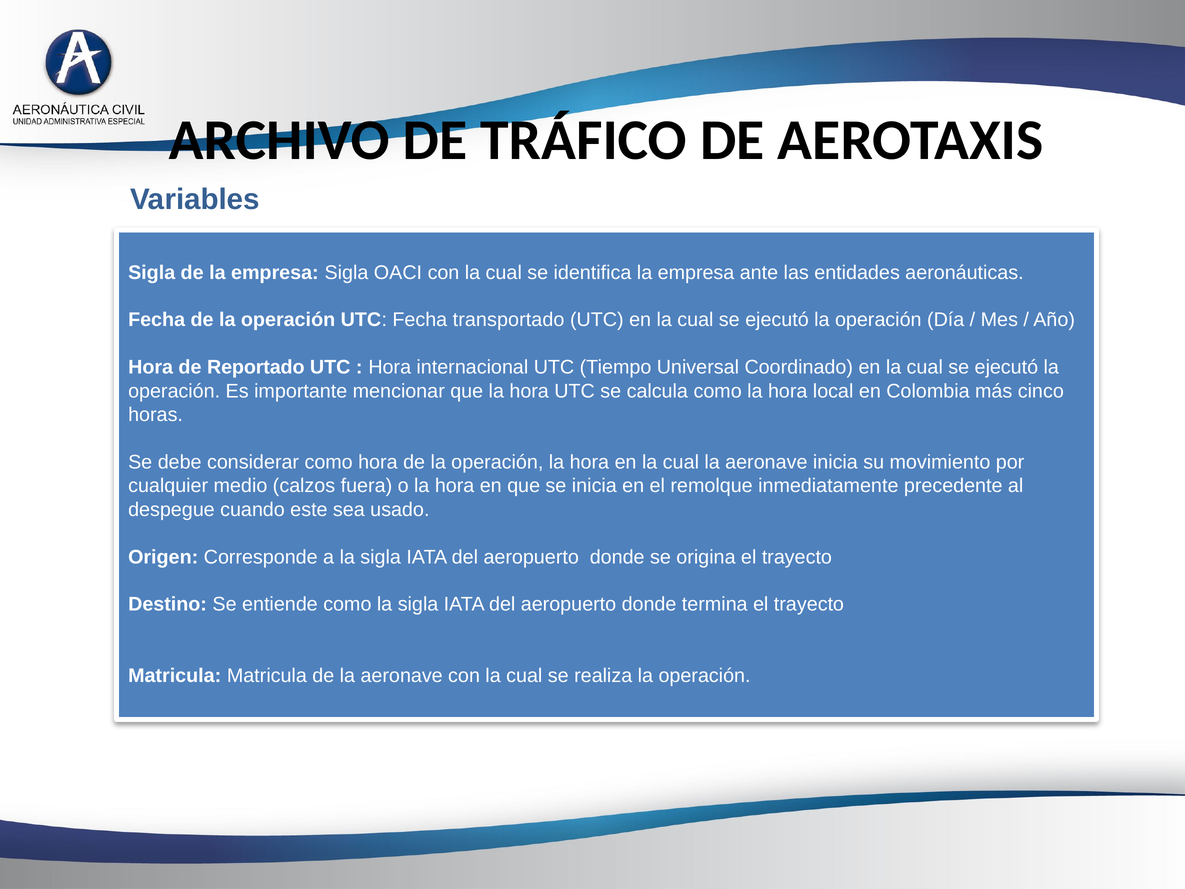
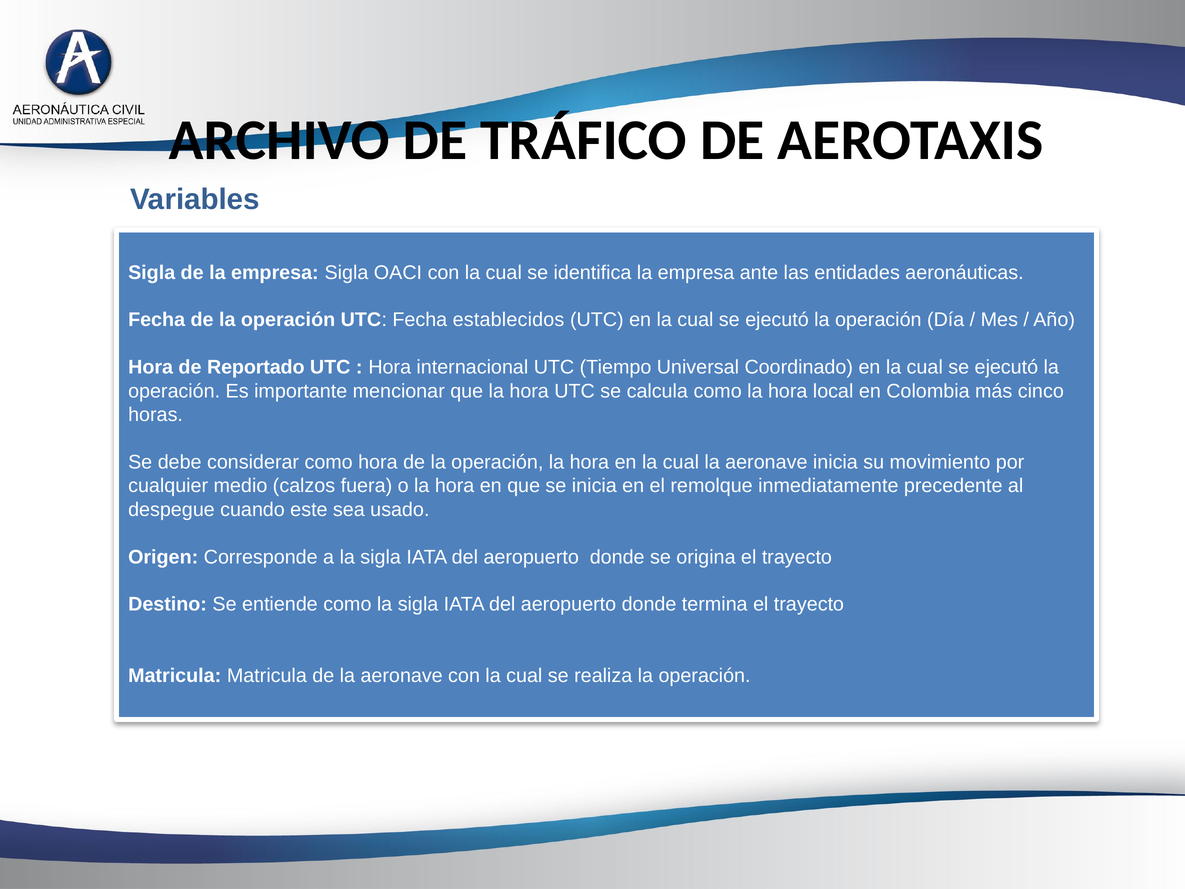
transportado: transportado -> establecidos (509, 320)
